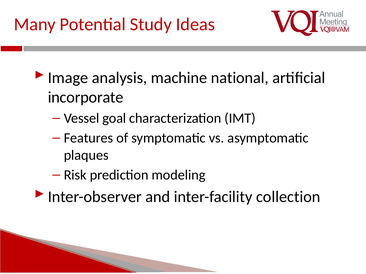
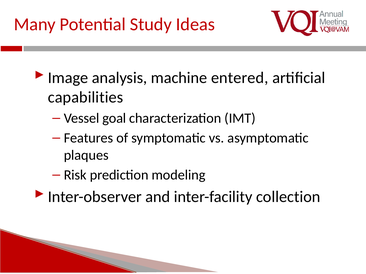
national: national -> entered (240, 77)
incorporate: incorporate -> capabilities (86, 97)
